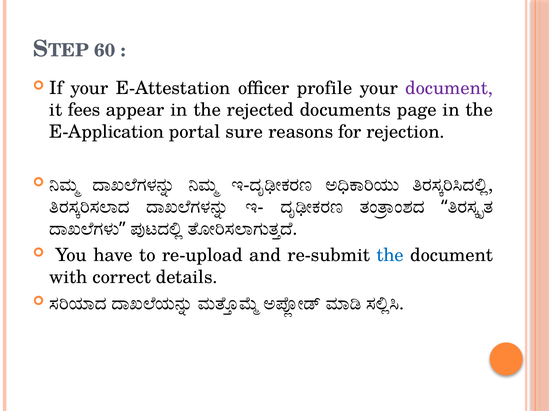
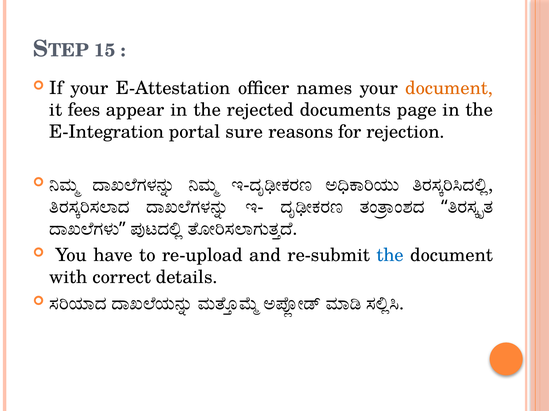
60: 60 -> 15 (105, 51)
profile: profile -> names (324, 88)
document colour: purple -> orange (449, 88)
E-Application: E-Application -> E-Integration (107, 132)
